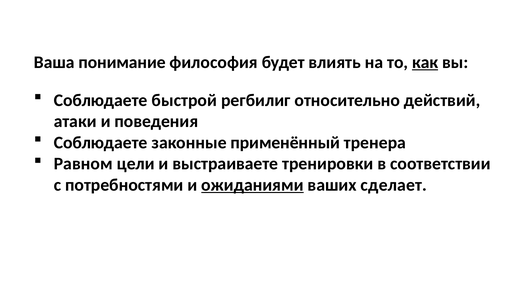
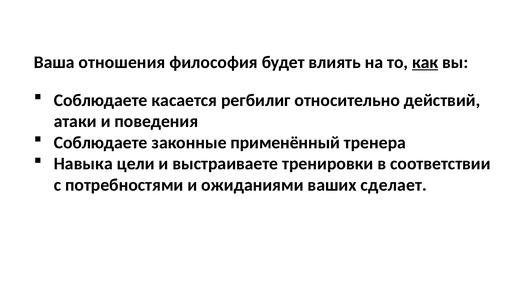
понимание: понимание -> отношения (122, 62)
быстрой: быстрой -> касается (184, 100)
Равном: Равном -> Навыка (83, 164)
ожиданиями underline: present -> none (252, 185)
